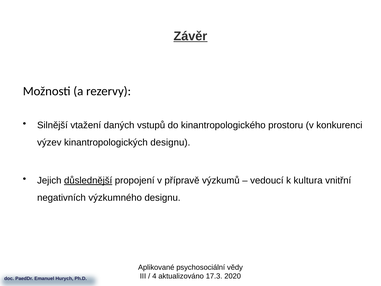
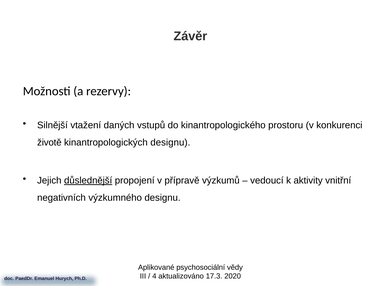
Závěr underline: present -> none (191, 36)
výzev: výzev -> životě (49, 142)
kultura: kultura -> aktivity (308, 180)
